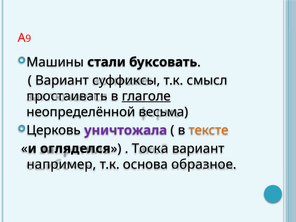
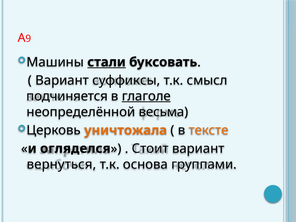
стали underline: none -> present (107, 62)
простаивать: простаивать -> подчиняется (67, 96)
уничтожала colour: purple -> orange (126, 130)
Тоска: Тоска -> Стоит (150, 149)
например: например -> вернуться (61, 164)
образное: образное -> группами (204, 164)
